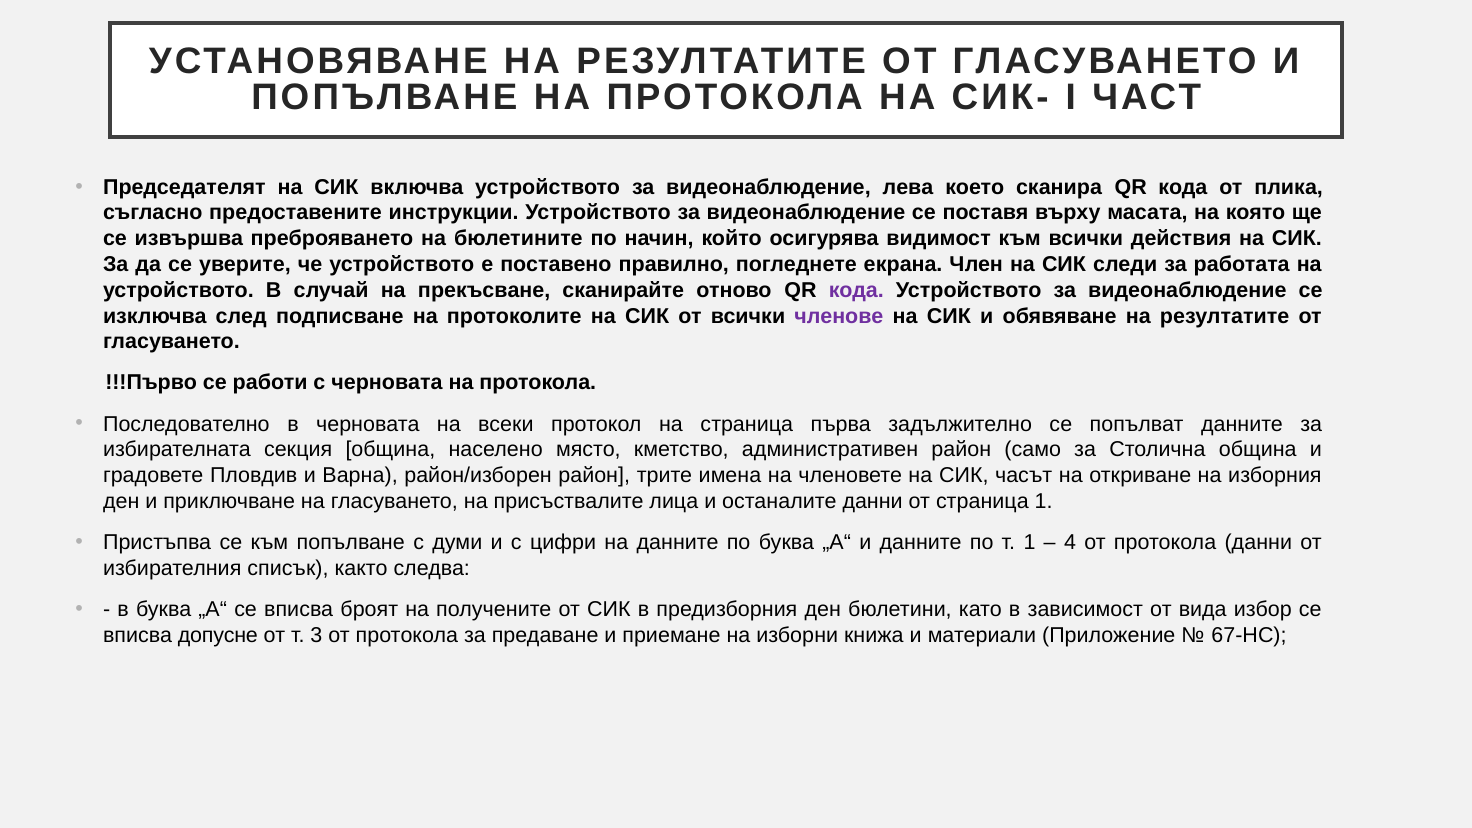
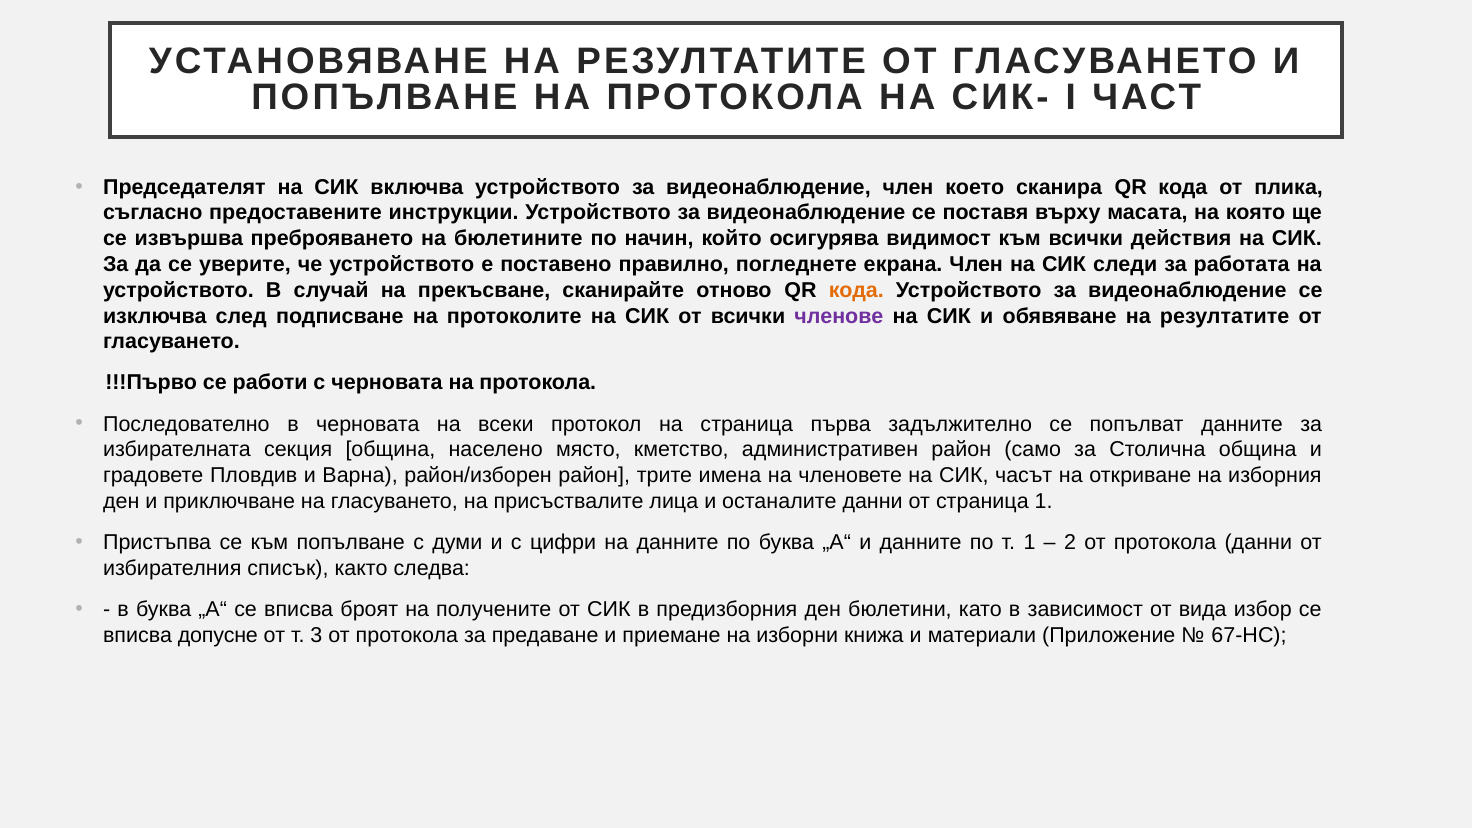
видеонаблюдение лева: лева -> член (908, 187)
кода colour: purple -> orange (856, 290)
4: 4 -> 2 (1070, 542)
